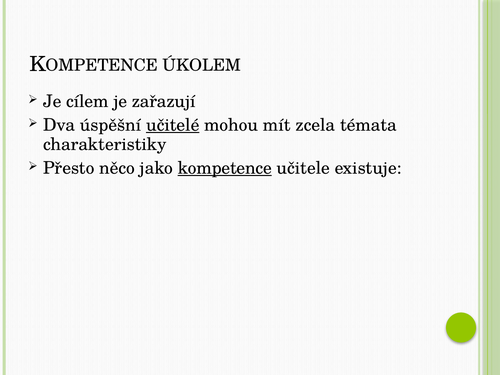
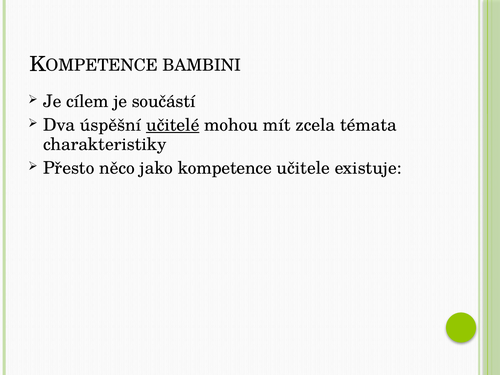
ÚKOLEM: ÚKOLEM -> BAMBINI (202, 65)
zařazují: zařazují -> součástí (164, 102)
kompetence underline: present -> none (225, 168)
